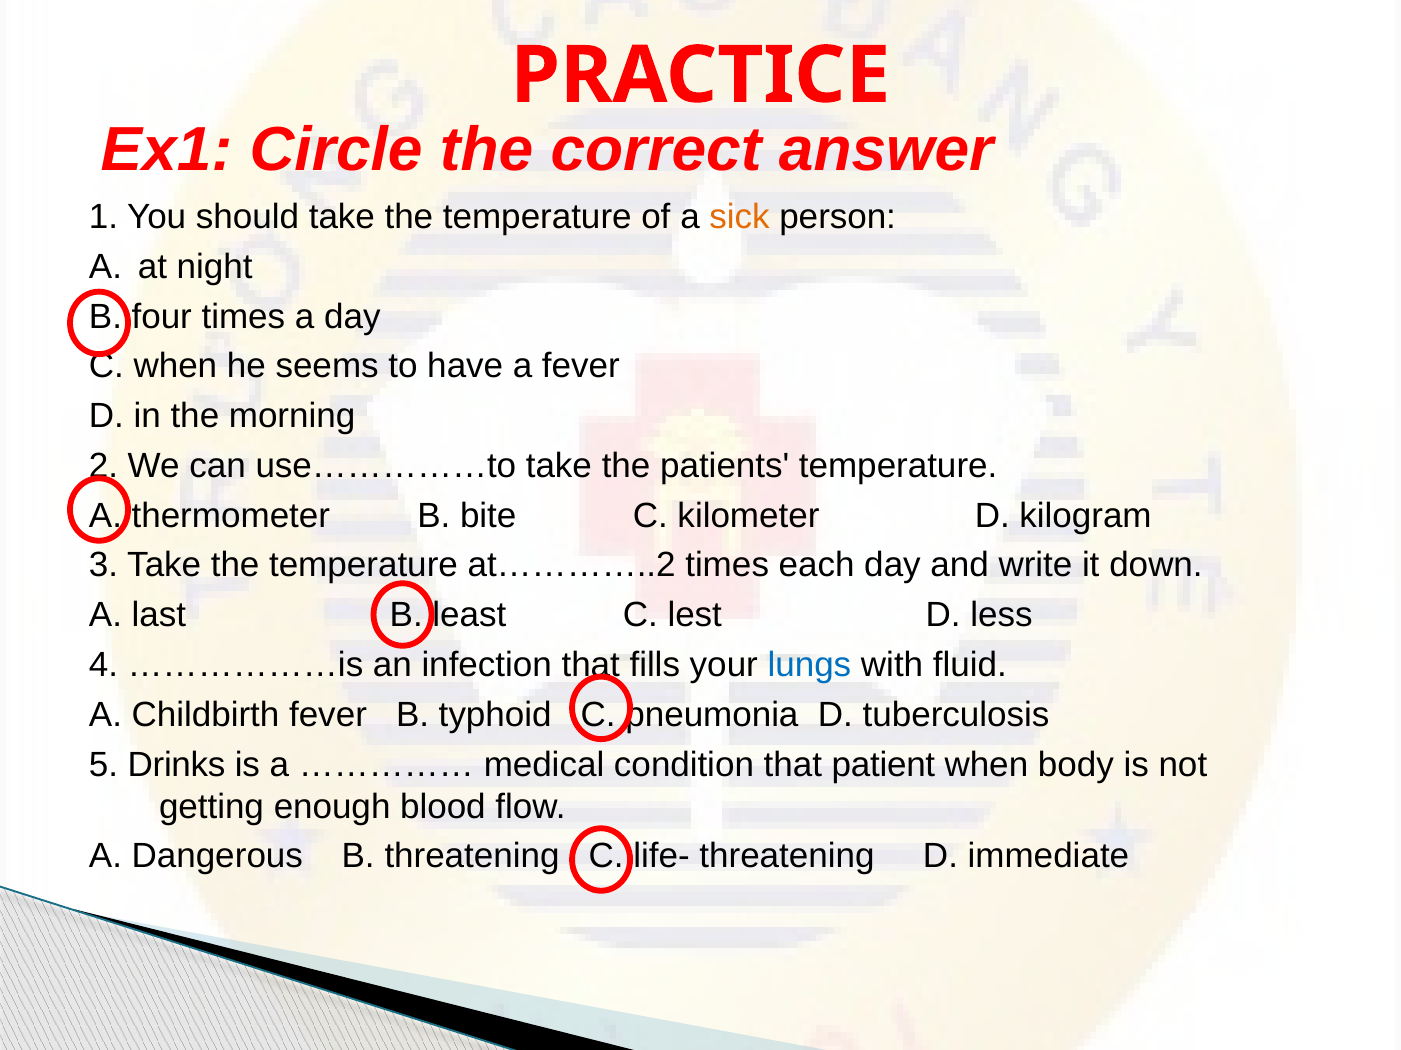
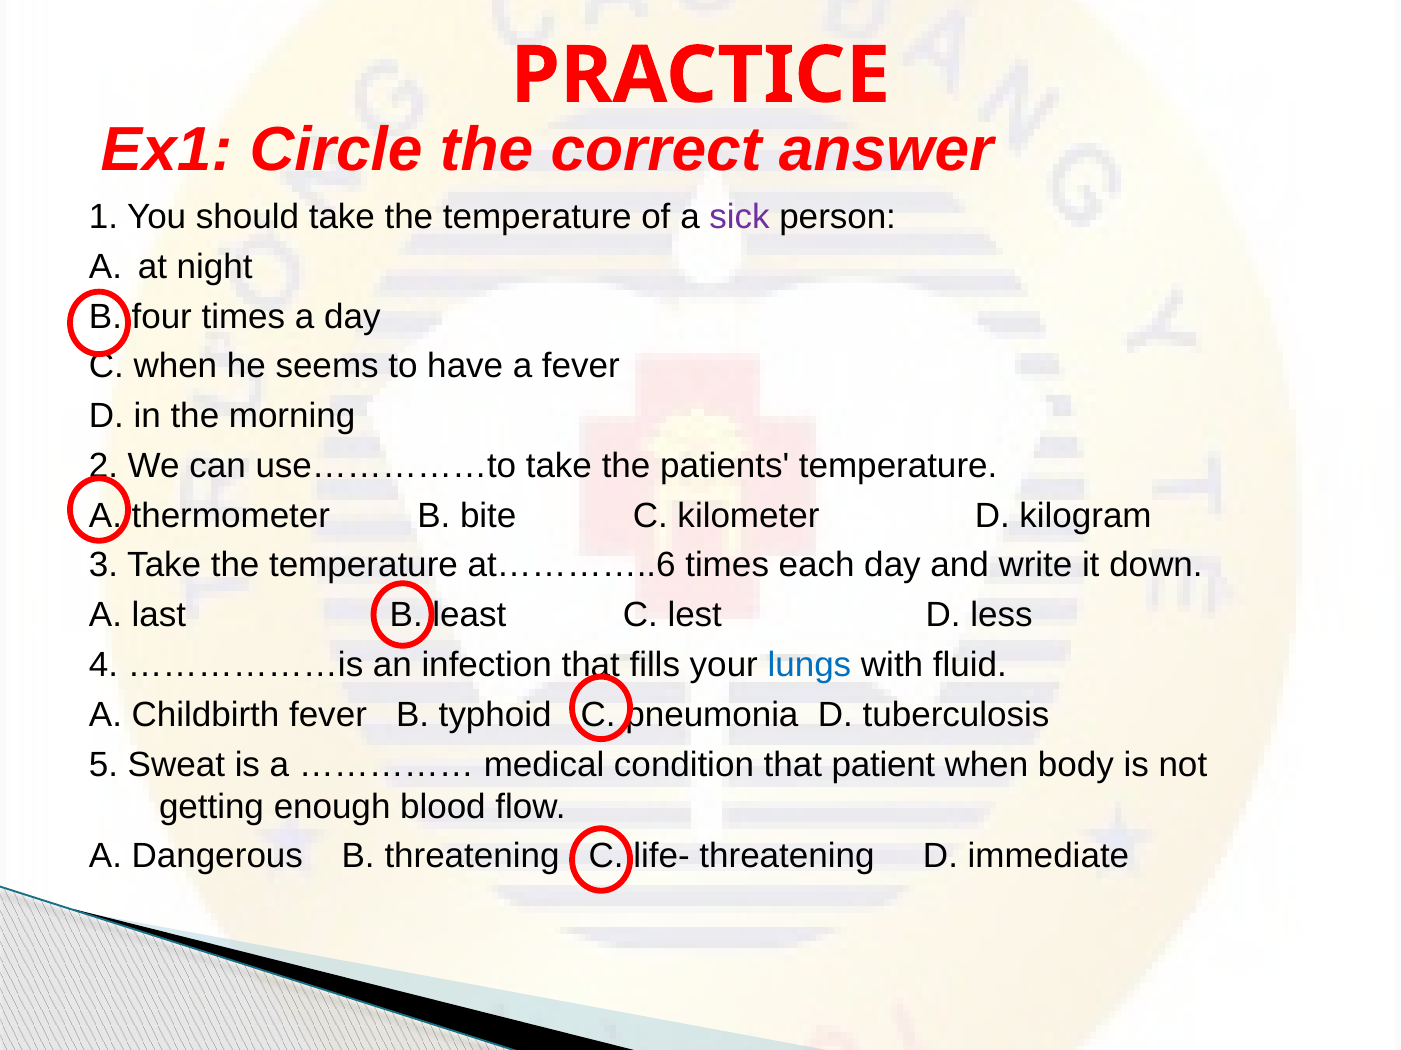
sick colour: orange -> purple (740, 217)
at…………..2: at…………..2 -> at…………..6 (572, 566)
Drinks: Drinks -> Sweat (176, 765)
